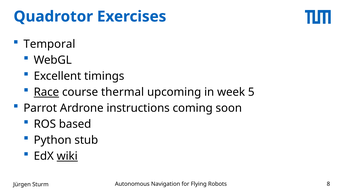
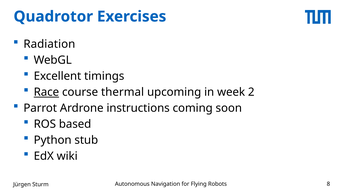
Temporal: Temporal -> Radiation (49, 44)
5: 5 -> 2 (251, 92)
wiki underline: present -> none (67, 156)
